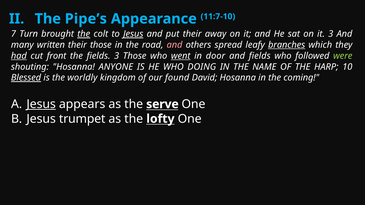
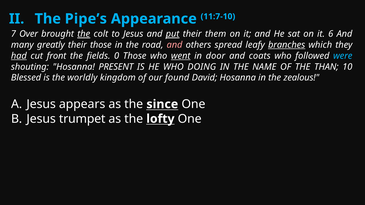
Turn: Turn -> Over (29, 34)
Jesus underline: present -> none (133, 34)
put underline: none -> present (173, 34)
away: away -> them (216, 34)
it 3: 3 -> 6 (331, 34)
written: written -> greatly (51, 45)
fields 3: 3 -> 0 (117, 56)
and fields: fields -> coats (260, 56)
were colour: light green -> light blue (343, 56)
ANYONE: ANYONE -> PRESENT (116, 67)
HARP: HARP -> THAN (326, 67)
Blessed underline: present -> none (26, 78)
coming: coming -> zealous (301, 78)
Jesus underline: present -> none (41, 104)
serve: serve -> since (162, 104)
